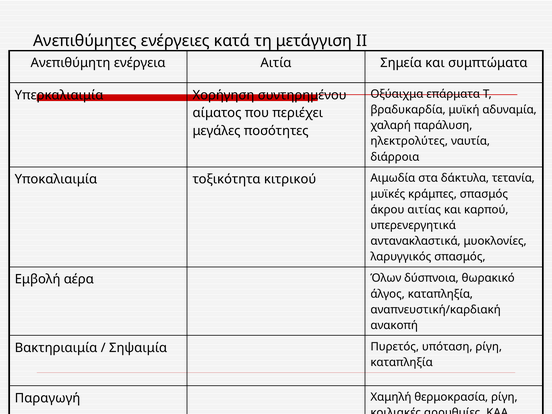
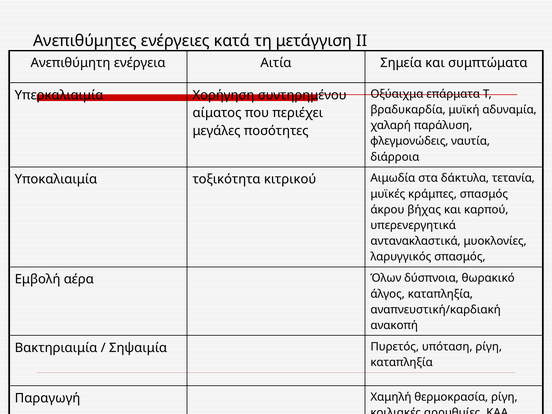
ηλεκτρολύτες: ηλεκτρολύτες -> φλεγμονώδεις (409, 141)
αιτίας: αιτίας -> βήχας (424, 210)
